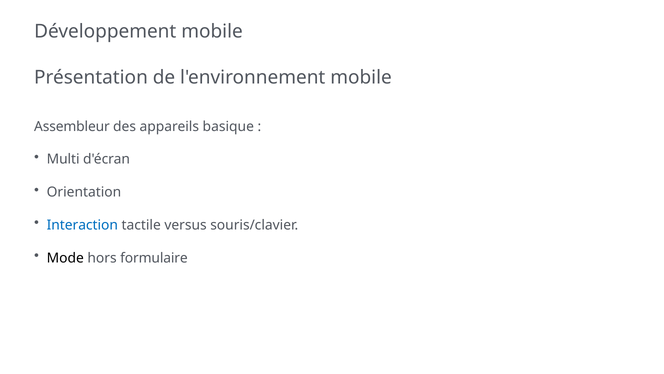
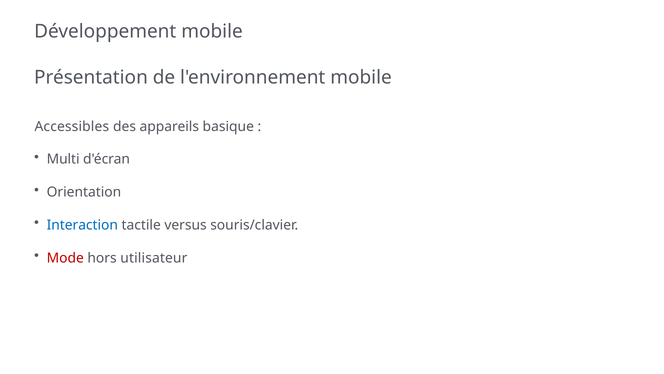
Assembleur: Assembleur -> Accessibles (72, 126)
Mode colour: black -> red (65, 258)
formulaire: formulaire -> utilisateur (154, 258)
